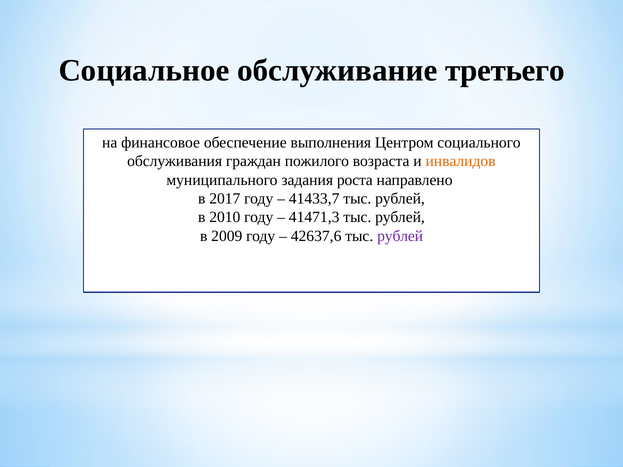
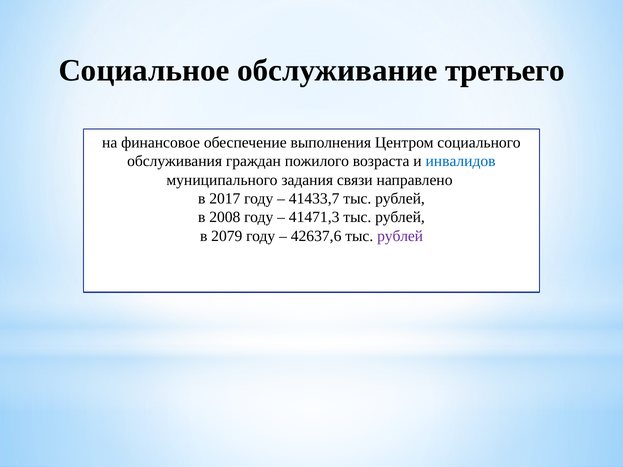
инвалидов colour: orange -> blue (461, 161)
роста: роста -> связи (355, 180)
2010: 2010 -> 2008 (225, 217)
2009: 2009 -> 2079 (227, 236)
